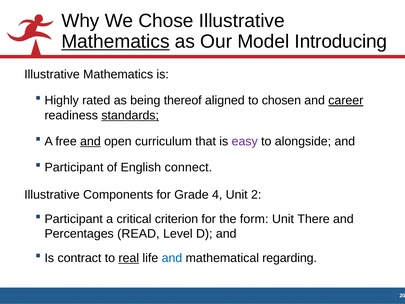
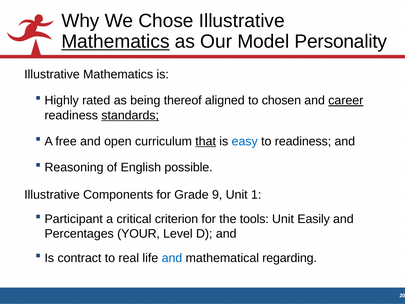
Introducing: Introducing -> Personality (341, 42)
and underline: present -> none (90, 141)
that underline: none -> present (206, 141)
easy colour: purple -> blue (245, 141)
to alongside: alongside -> readiness (303, 141)
Participant: Participant -> Reasoning (74, 167)
connect: connect -> possible (189, 167)
4: 4 -> 9 (217, 195)
2: 2 -> 1 (256, 195)
form: form -> tools (254, 219)
There: There -> Easily (314, 219)
READ: READ -> YOUR (139, 234)
real underline: present -> none (129, 258)
